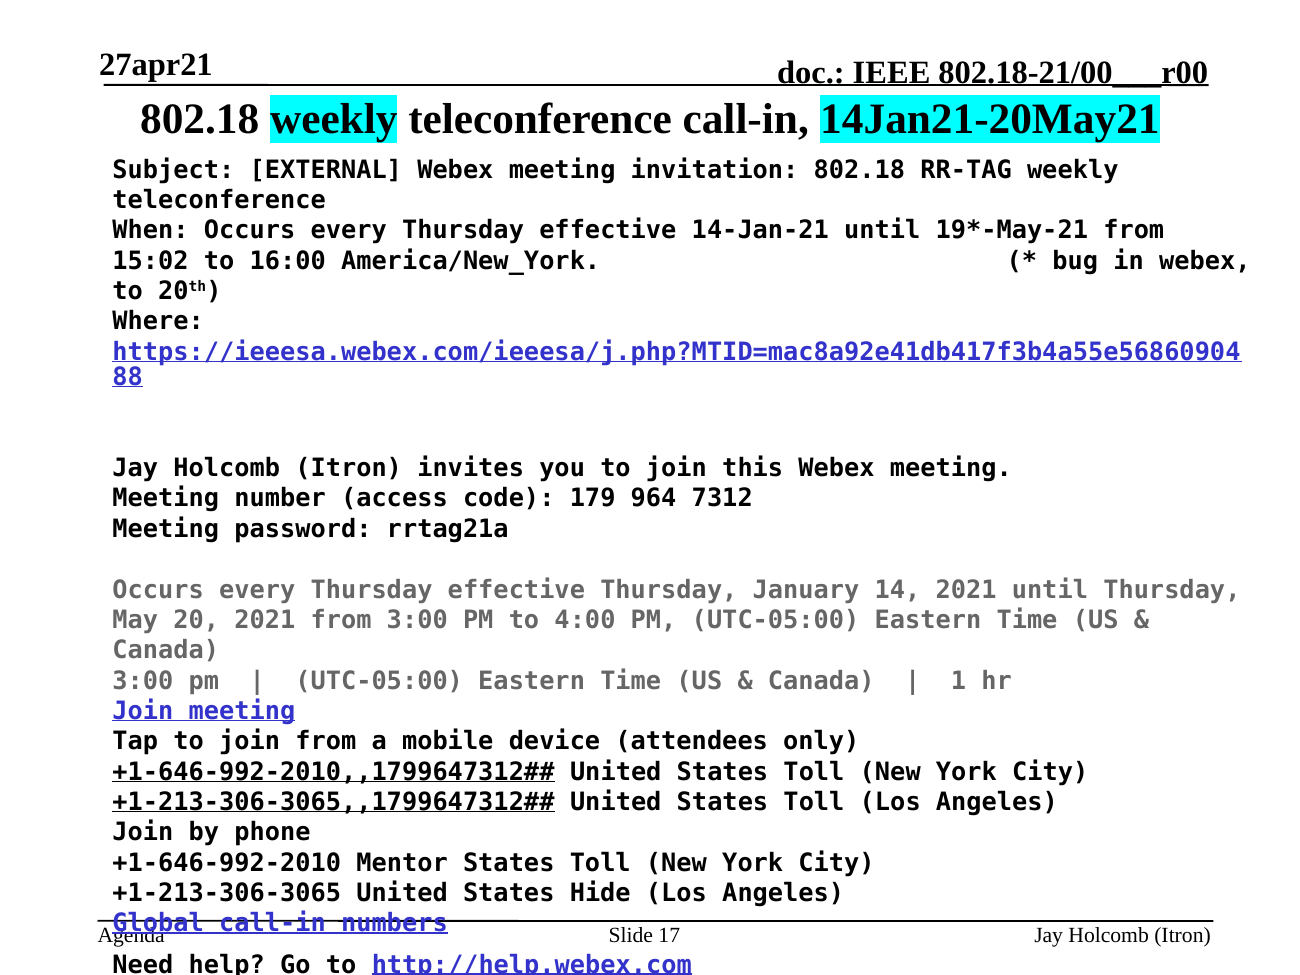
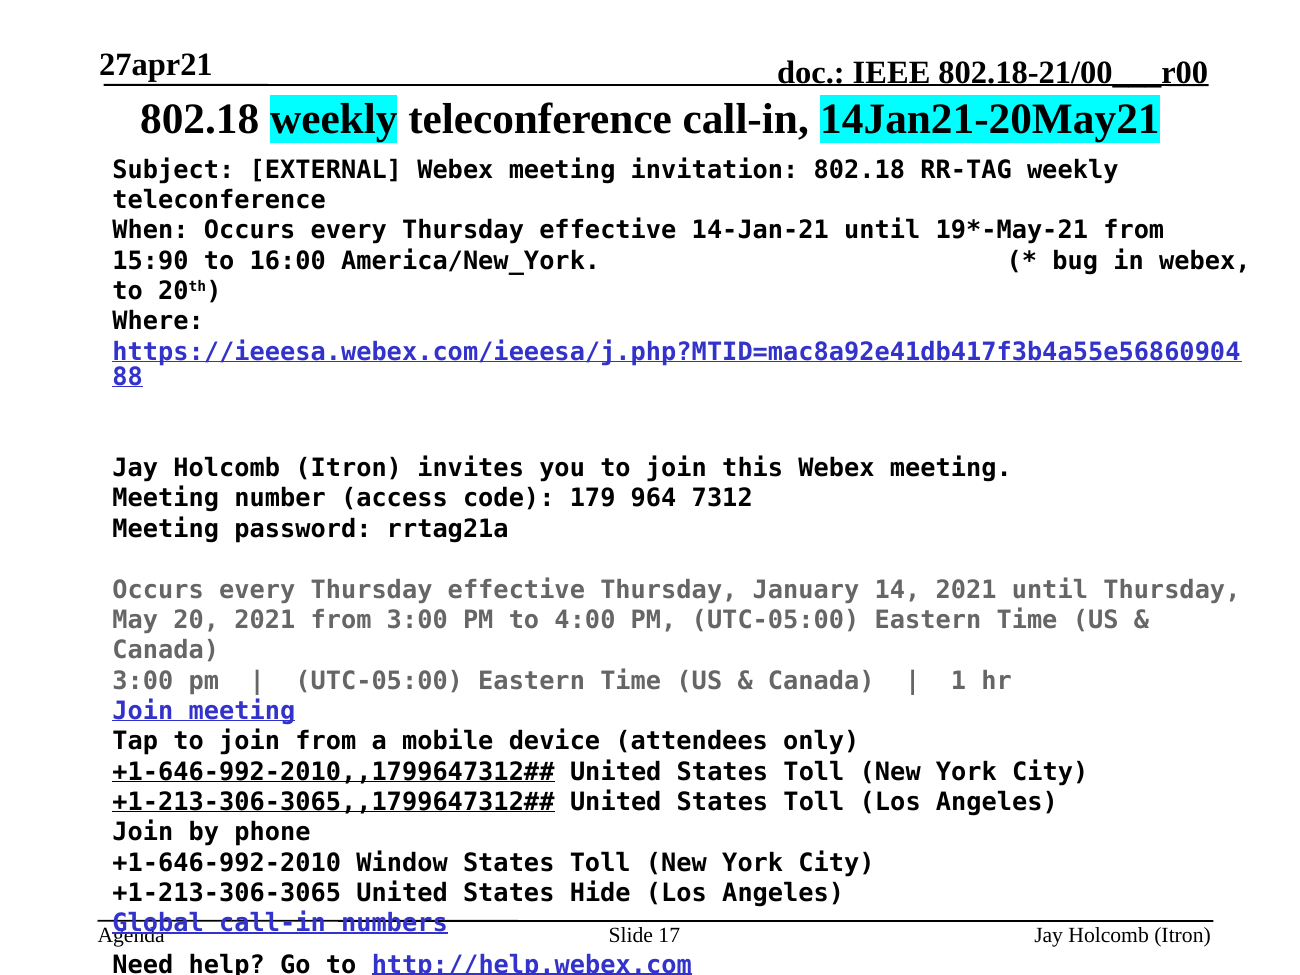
15:02: 15:02 -> 15:90 (151, 261)
Mentor: Mentor -> Window (402, 863)
